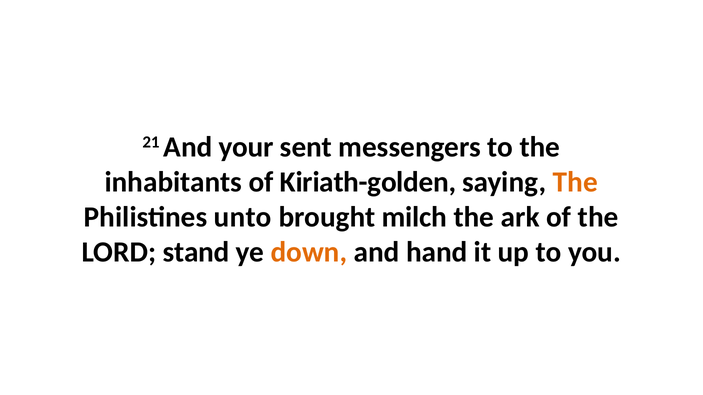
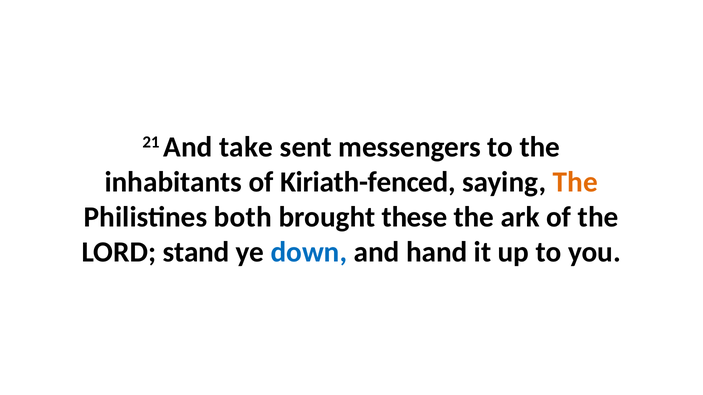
your: your -> take (246, 147)
Kiriath-golden: Kiriath-golden -> Kiriath-fenced (368, 182)
unto: unto -> both (243, 217)
milch: milch -> these (415, 217)
down colour: orange -> blue (309, 252)
